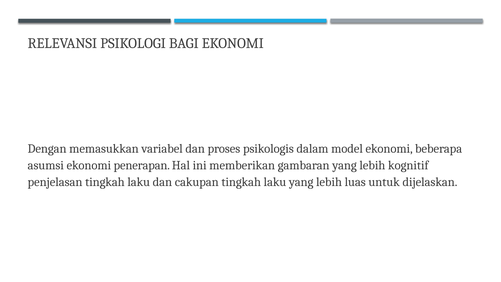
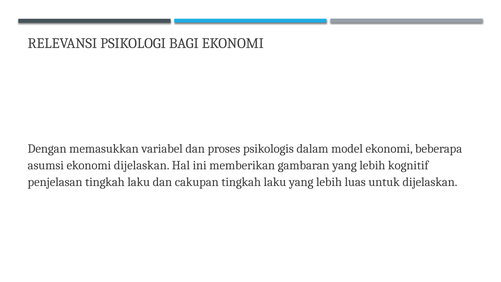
ekonomi penerapan: penerapan -> dijelaskan (142, 165)
